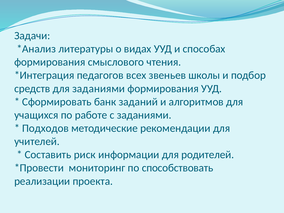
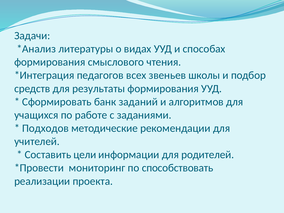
для заданиями: заданиями -> результаты (99, 89)
риск: риск -> цели (85, 155)
